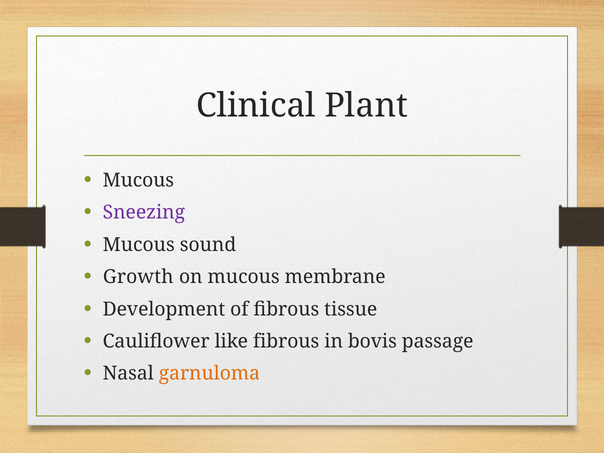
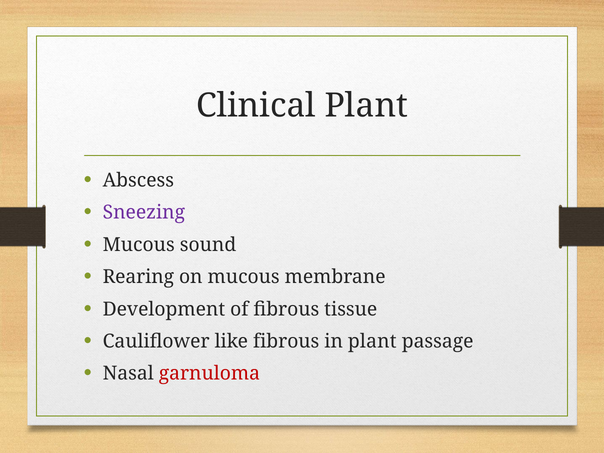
Mucous: Mucous -> Abscess (138, 180)
Growth: Growth -> Rearing (138, 277)
in bovis: bovis -> plant (372, 341)
garnuloma colour: orange -> red (209, 374)
